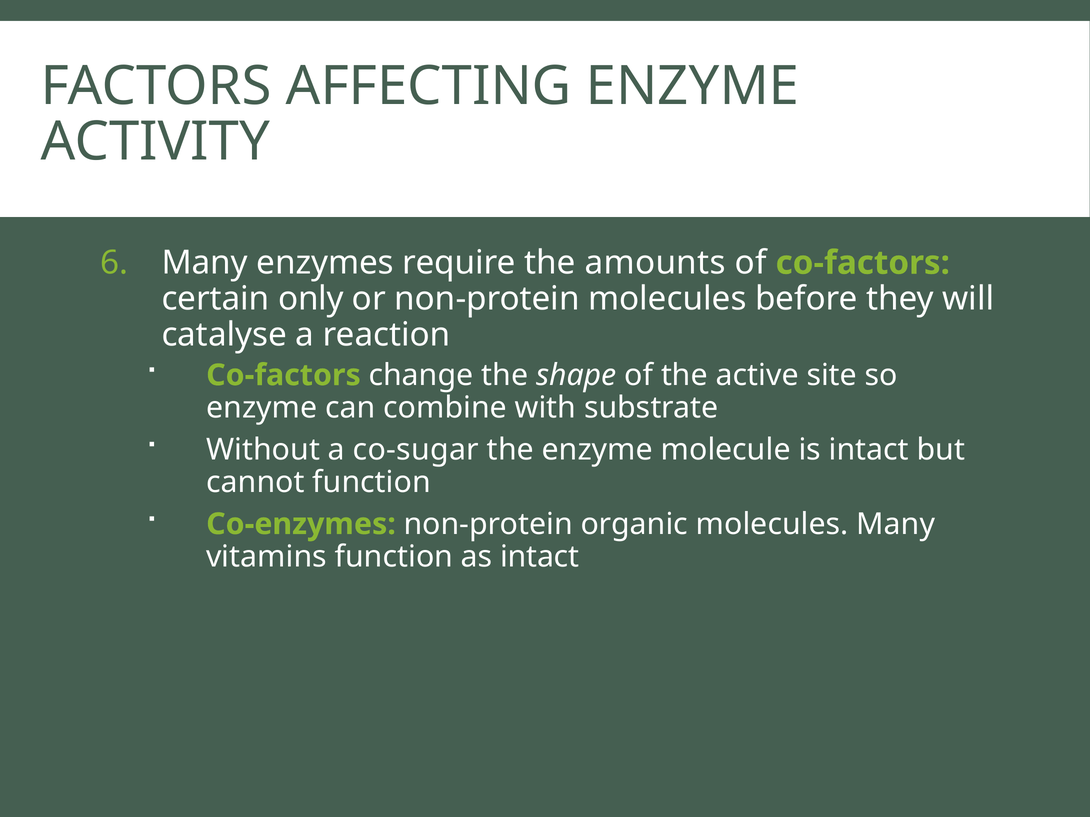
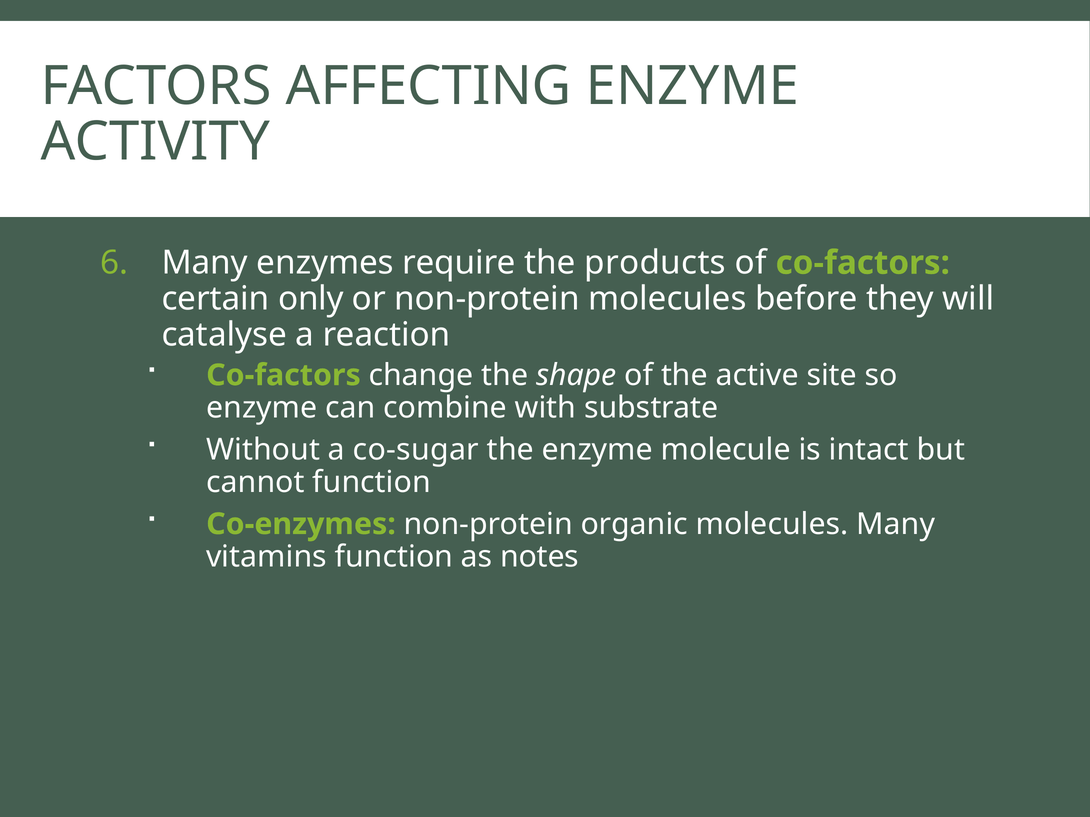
amounts: amounts -> products (655, 263)
as intact: intact -> notes (540, 557)
